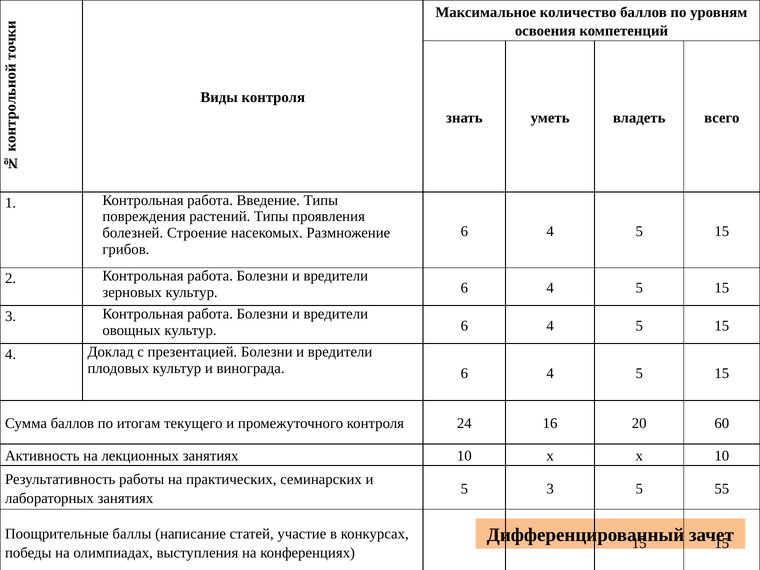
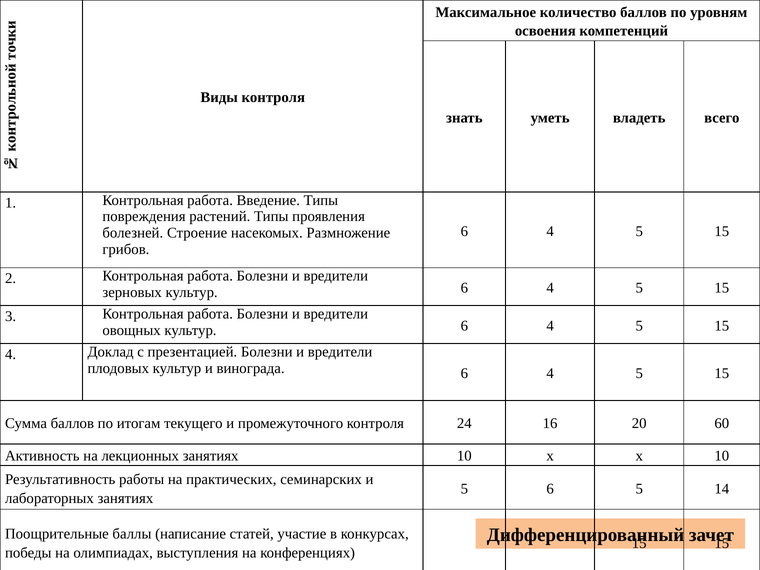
5 3: 3 -> 6 (550, 489)
55: 55 -> 14 (722, 489)
